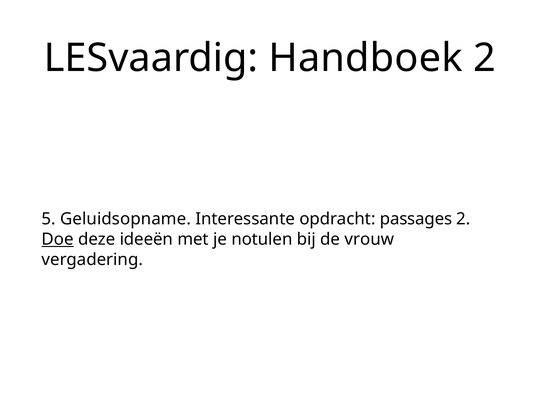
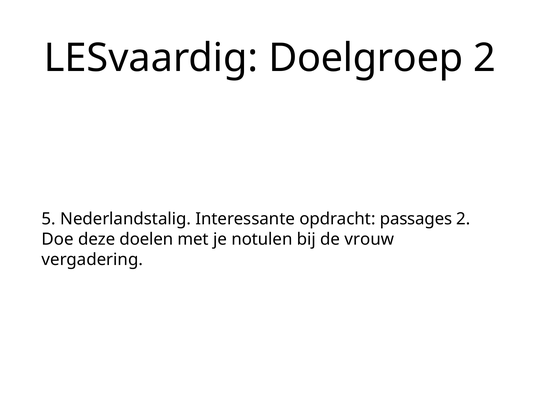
Handboek: Handboek -> Doelgroep (366, 58)
Geluidsopname: Geluidsopname -> Nederlandstalig (126, 219)
Doe underline: present -> none (58, 239)
ideeën: ideeën -> doelen (146, 239)
